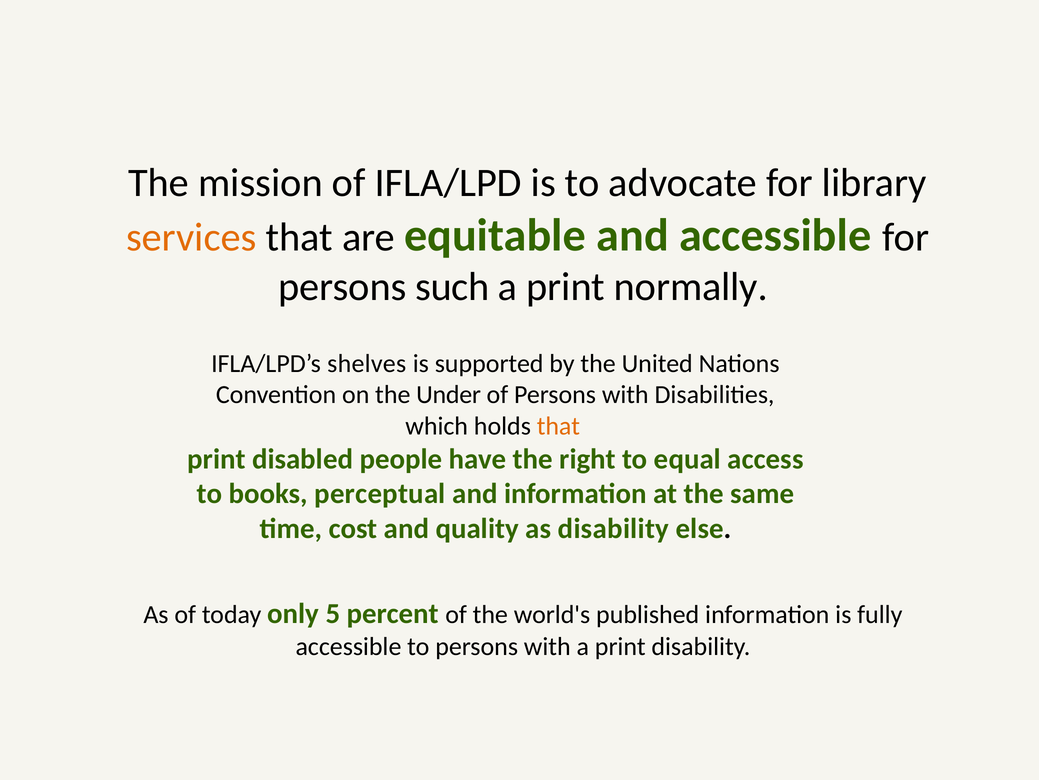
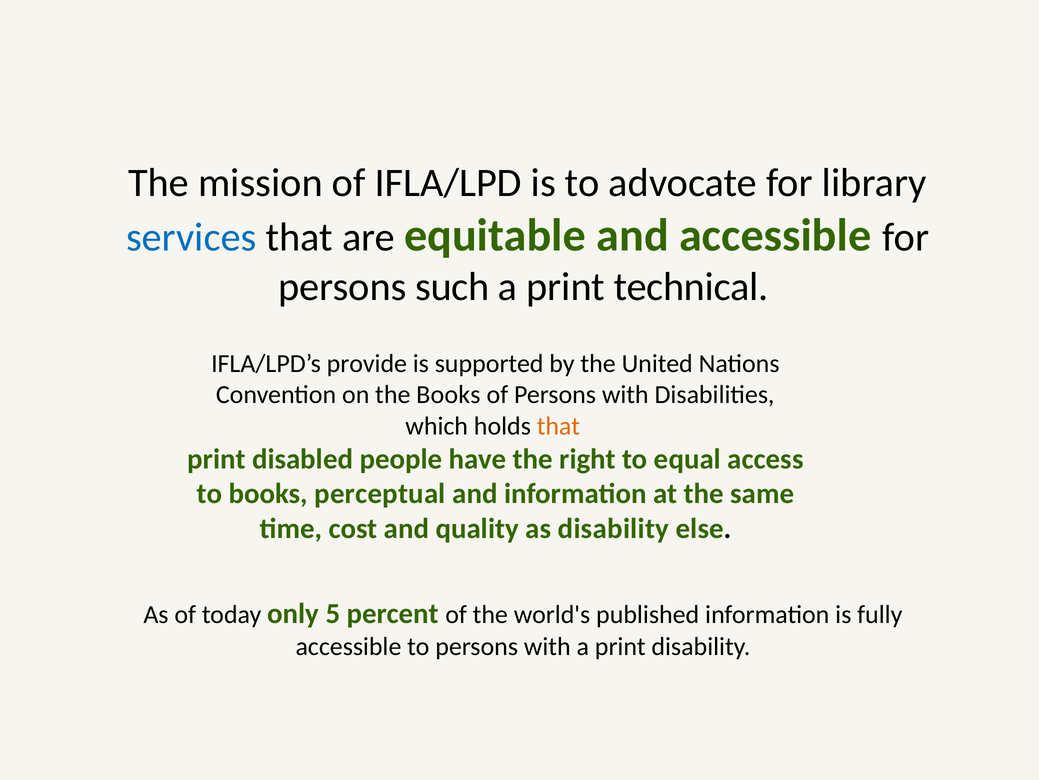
services colour: orange -> blue (191, 237)
normally: normally -> technical (691, 287)
shelves: shelves -> provide (367, 363)
the Under: Under -> Books (448, 395)
